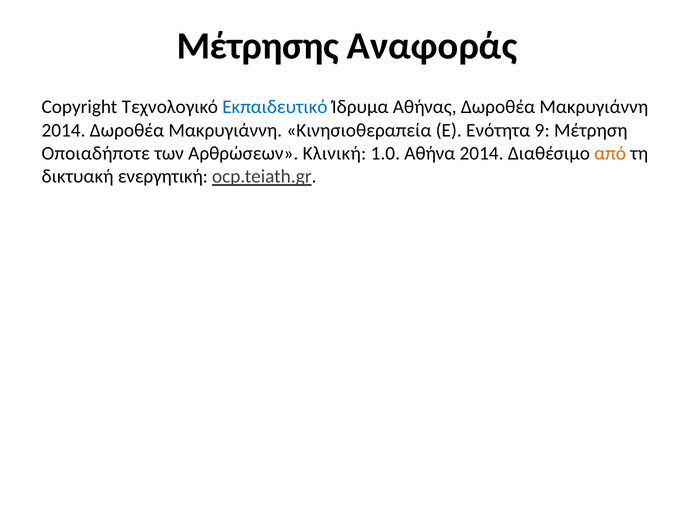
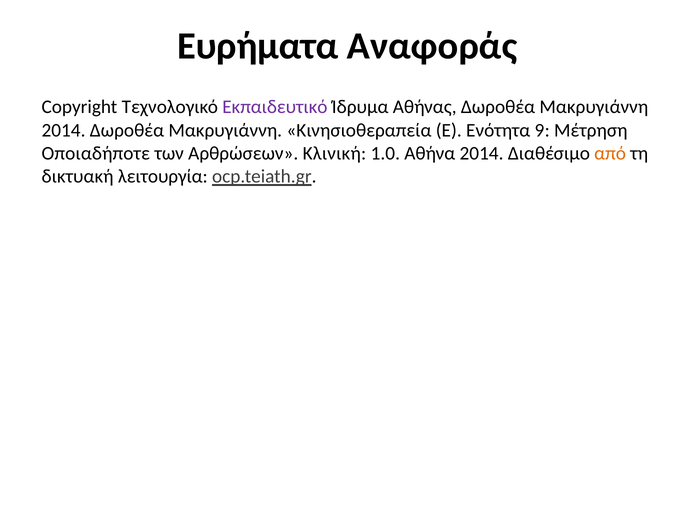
Μέτρησης: Μέτρησης -> Ευρήματα (258, 46)
Εκπαιδευτικό colour: blue -> purple (275, 107)
ενεργητική: ενεργητική -> λειτουργία (163, 176)
